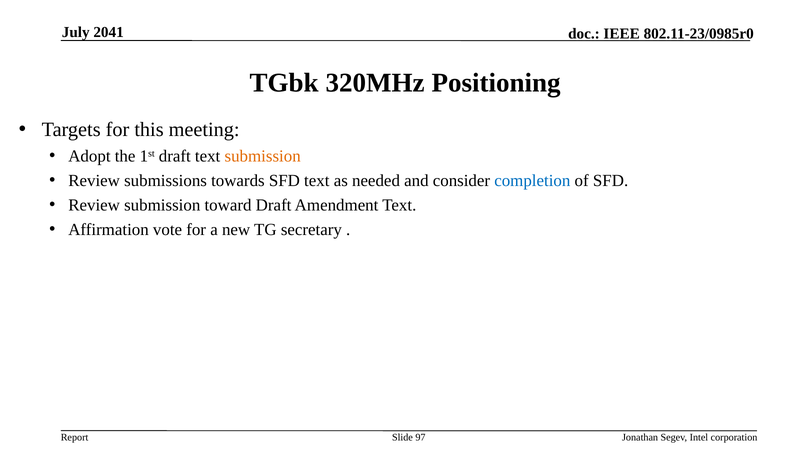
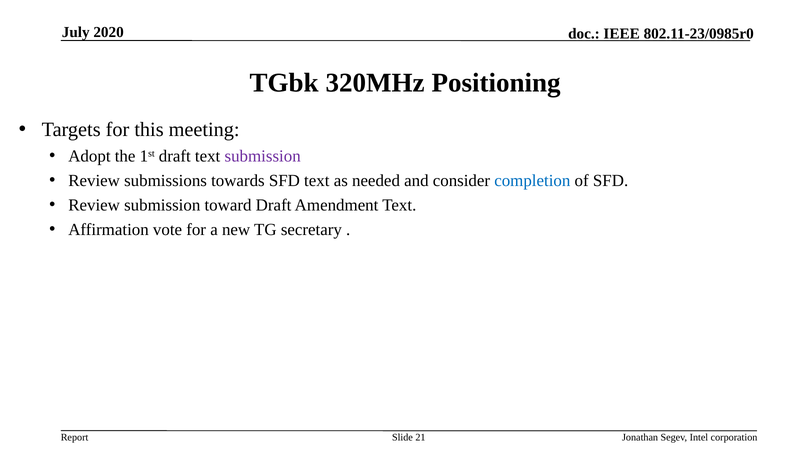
2041: 2041 -> 2020 (109, 32)
submission colour: orange -> purple (263, 156)
97: 97 -> 21 (420, 438)
